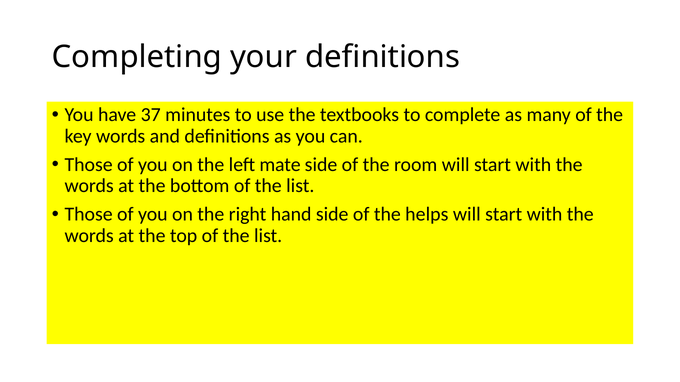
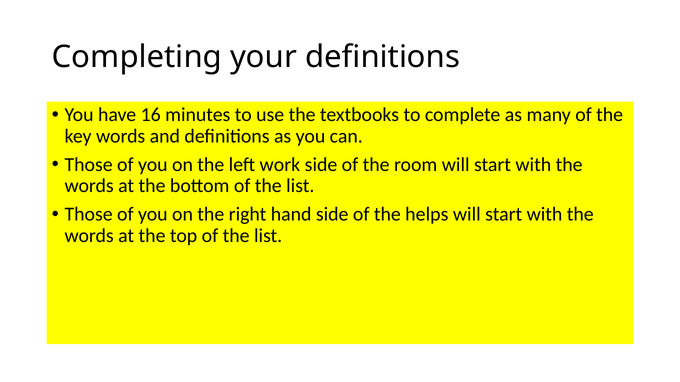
37: 37 -> 16 (151, 115)
mate: mate -> work (280, 165)
